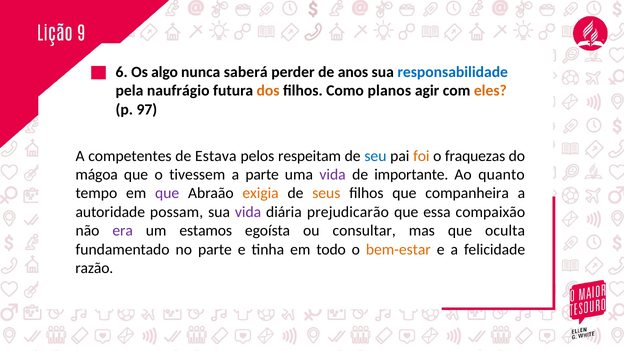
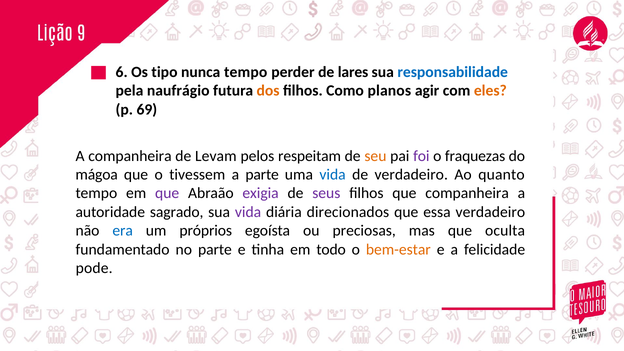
algo: algo -> tipo (164, 72)
nunca saberá: saberá -> tempo (246, 72)
anos: anos -> lares (353, 72)
97: 97 -> 69 (147, 109)
A competentes: competentes -> companheira (130, 156)
Estava: Estava -> Levam (216, 156)
seu colour: blue -> orange (375, 156)
foi colour: orange -> purple (421, 156)
vida colour: purple -> blue (333, 175)
de importante: importante -> verdadeiro (411, 175)
exigia colour: orange -> purple (261, 193)
seus colour: orange -> purple (326, 193)
possam: possam -> sagrado (177, 212)
prejudicarão: prejudicarão -> direcionados (348, 212)
essa compaixão: compaixão -> verdadeiro (490, 212)
era colour: purple -> blue (123, 231)
estamos: estamos -> próprios (206, 231)
consultar: consultar -> preciosas (364, 231)
razão: razão -> pode (94, 268)
